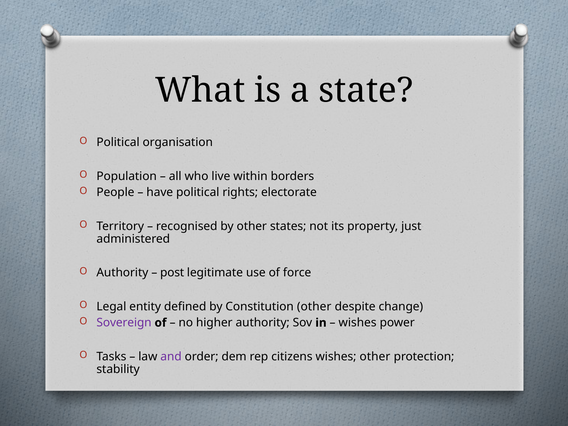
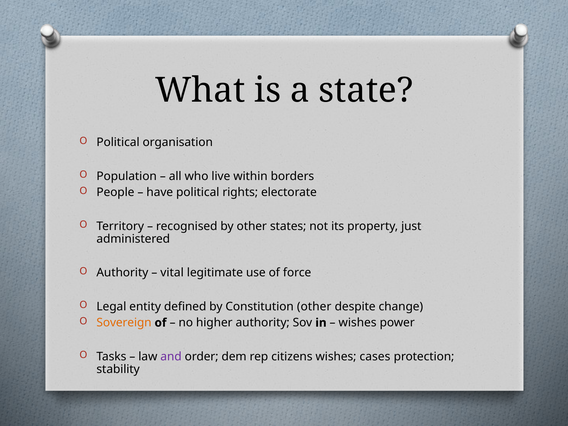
post: post -> vital (172, 273)
Sovereign colour: purple -> orange (124, 323)
wishes other: other -> cases (375, 357)
